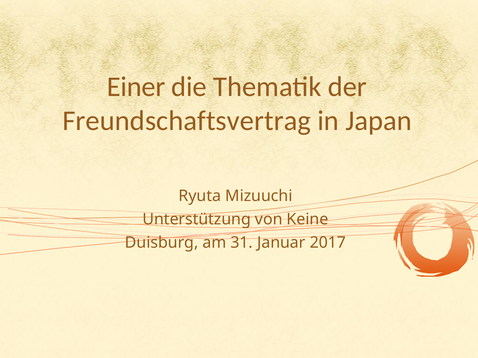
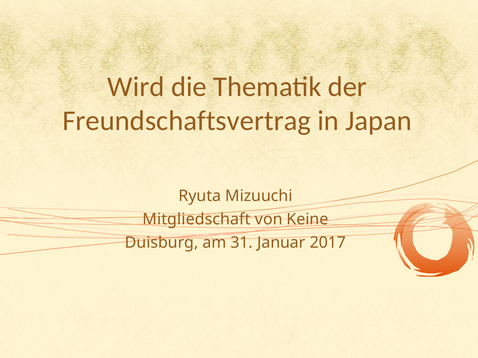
Einer: Einer -> Wird (136, 87)
Unterstützung: Unterstützung -> Mitgliedschaft (197, 219)
